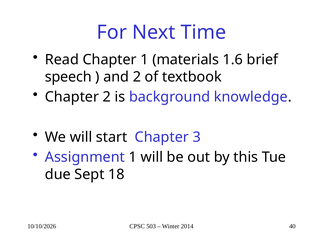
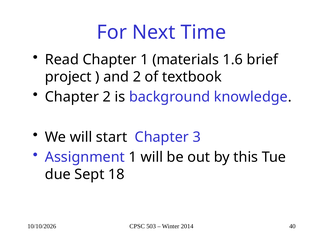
speech: speech -> project (68, 77)
